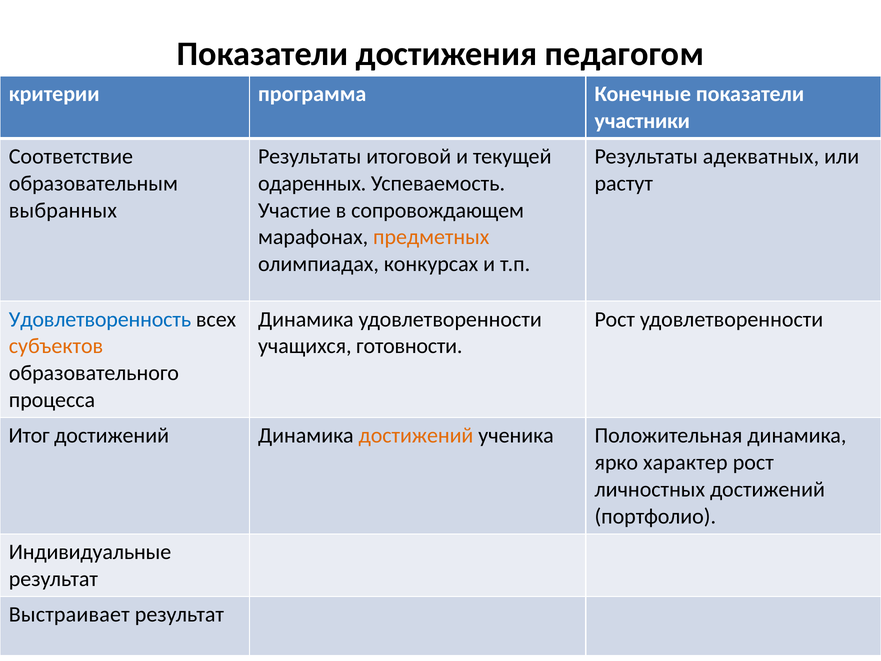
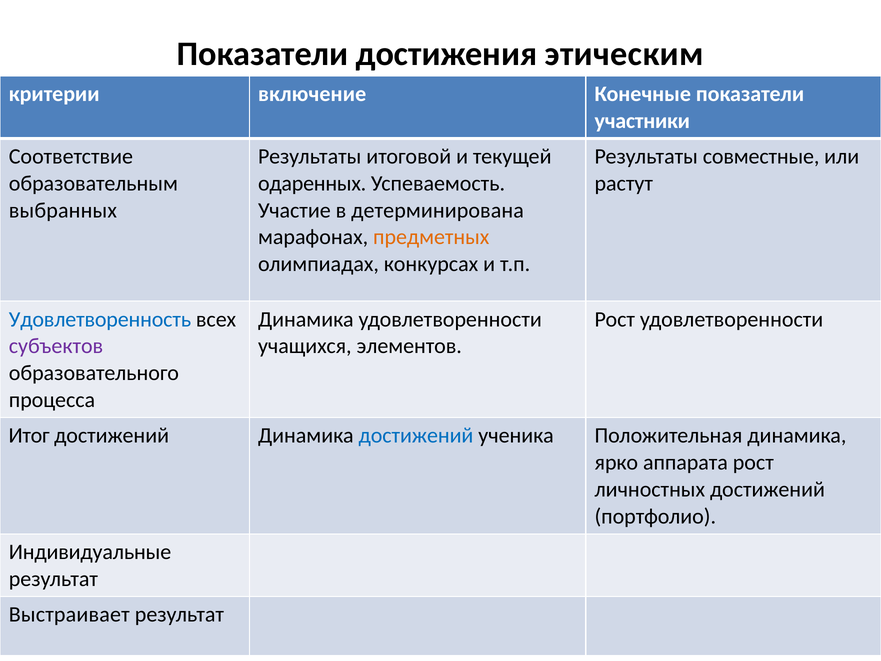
педагогом: педагогом -> этическим (624, 54)
программа: программа -> включение (312, 94)
адекватных: адекватных -> совместные (761, 156)
сопровождающем: сопровождающем -> детерминирована (438, 210)
субъектов colour: orange -> purple (56, 346)
готовности: готовности -> элементов (409, 346)
достижений colour: orange -> blue (416, 435)
характер: характер -> аппарата (685, 462)
